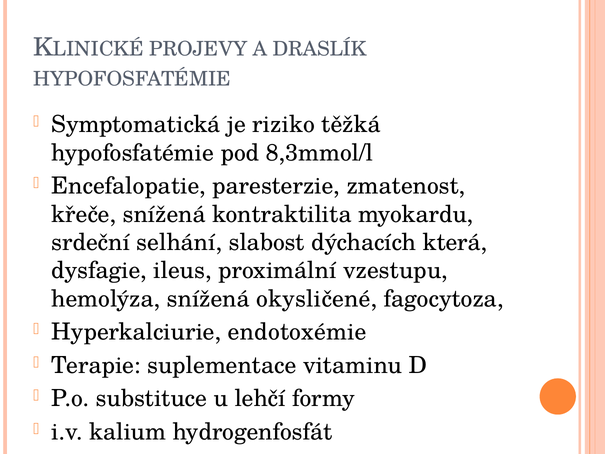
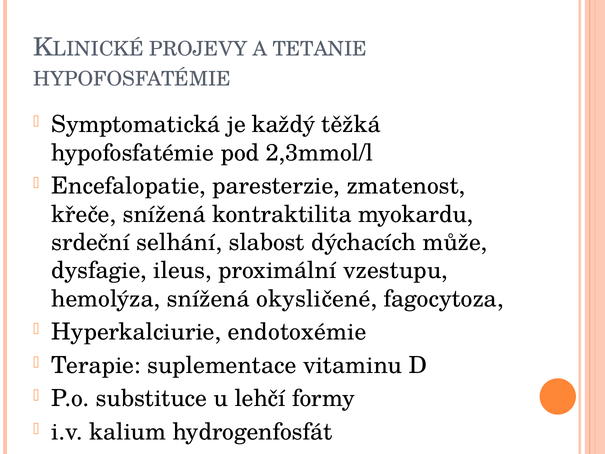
DRASLÍK: DRASLÍK -> TETANIE (320, 49)
riziko: riziko -> každý (284, 125)
8,3mmol/l: 8,3mmol/l -> 2,3mmol/l (320, 153)
která: která -> může (455, 242)
